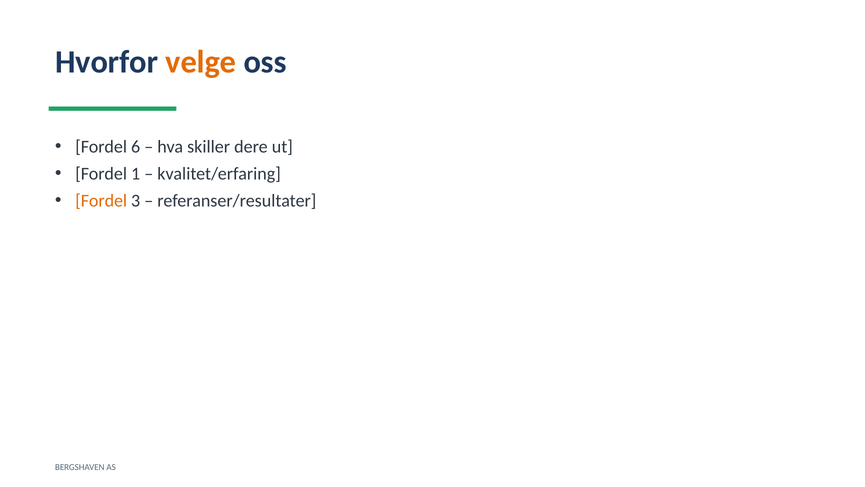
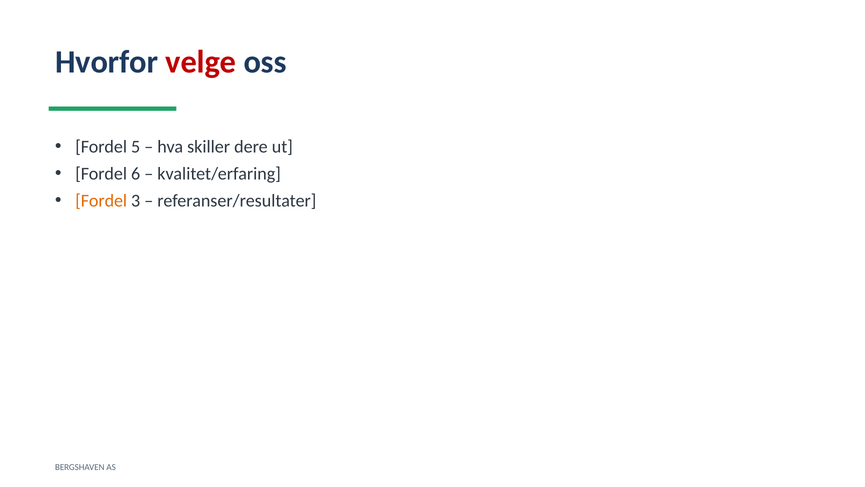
velge colour: orange -> red (201, 62)
6: 6 -> 5 (136, 147)
1: 1 -> 6 (136, 174)
